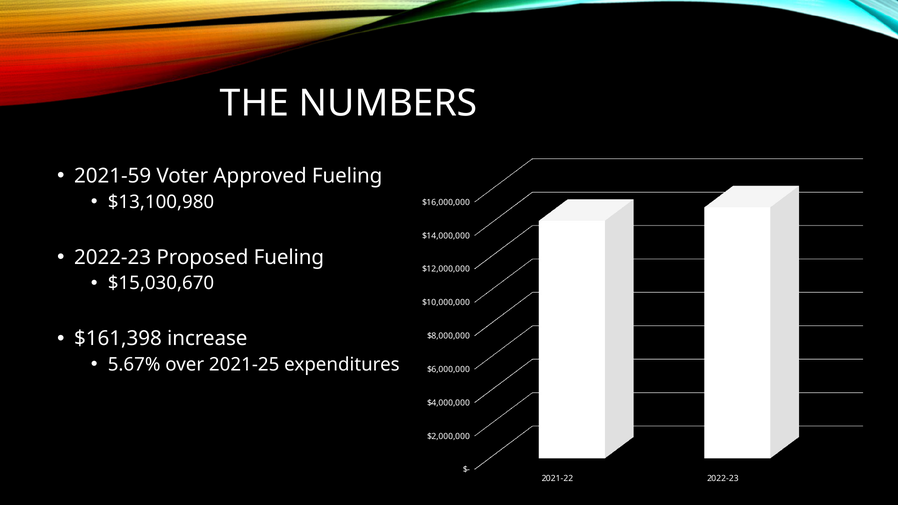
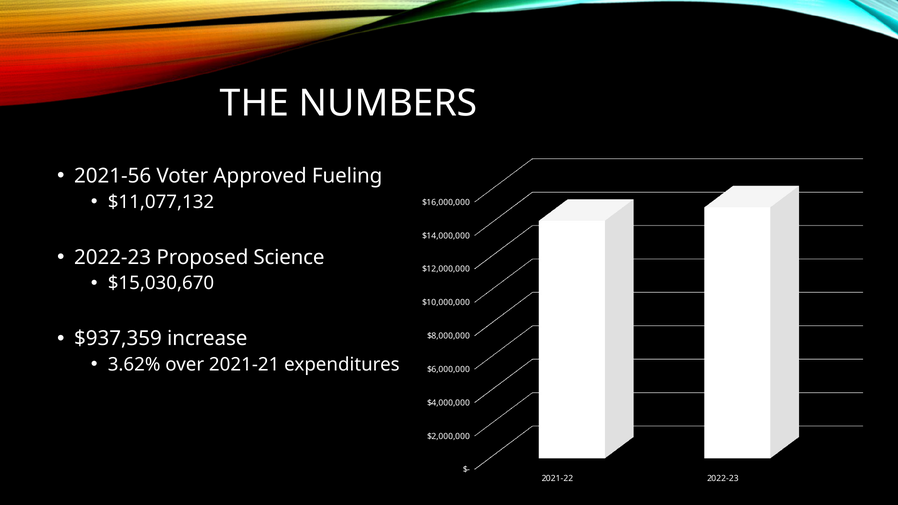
2021-59: 2021-59 -> 2021-56 (113, 176)
$13,100,980: $13,100,980 -> $11,077,132 (161, 202)
Proposed Fueling: Fueling -> Science (289, 257)
$161,398: $161,398 -> $937,359 (118, 339)
5.67%: 5.67% -> 3.62% (134, 365)
2021-25: 2021-25 -> 2021-21 (244, 365)
